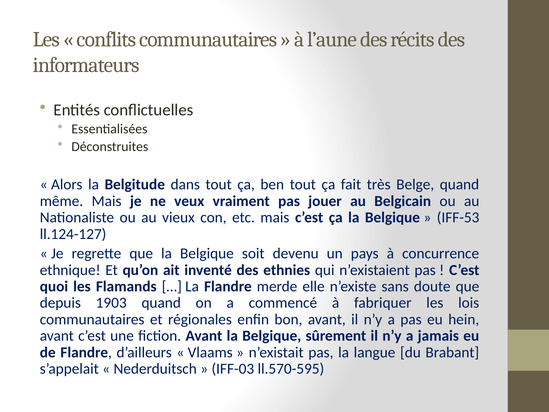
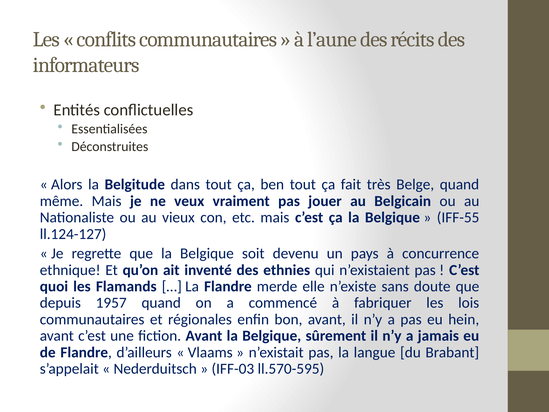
IFF-53: IFF-53 -> IFF-55 (458, 217)
1903: 1903 -> 1957 (111, 303)
